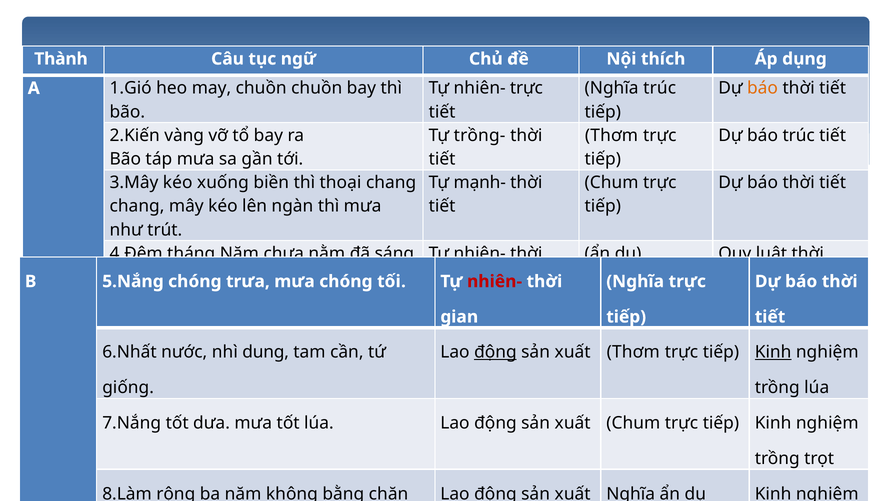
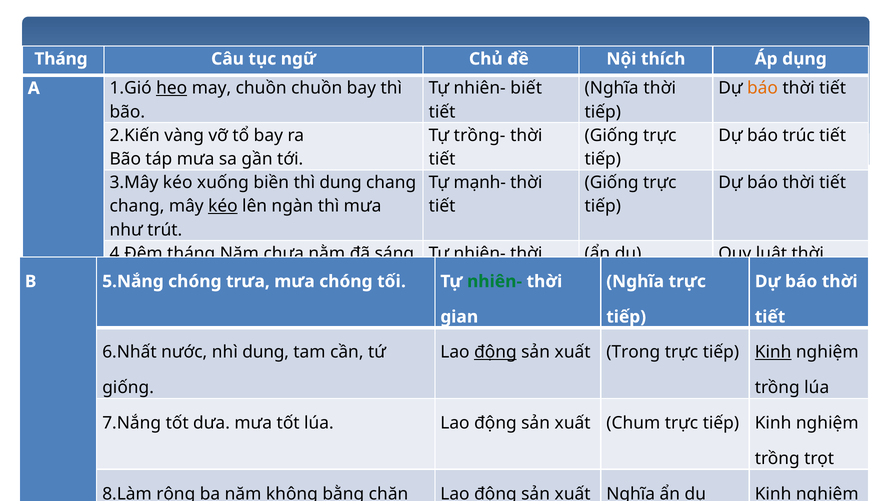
Thành: Thành -> Tháng (61, 59)
nhiên- trực: trực -> biết (526, 88)
Nghĩa trúc: trúc -> thời (660, 88)
heo underline: none -> present (172, 88)
Thơm: Thơm -> Giống (612, 135)
thì thoại: thoại -> dụng (341, 183)
Chụm: Chụm -> Giống (612, 183)
kéo underline: none -> present (223, 206)
nhiên- colour: red -> green (495, 282)
Thơm: Thơm -> Trong (633, 352)
